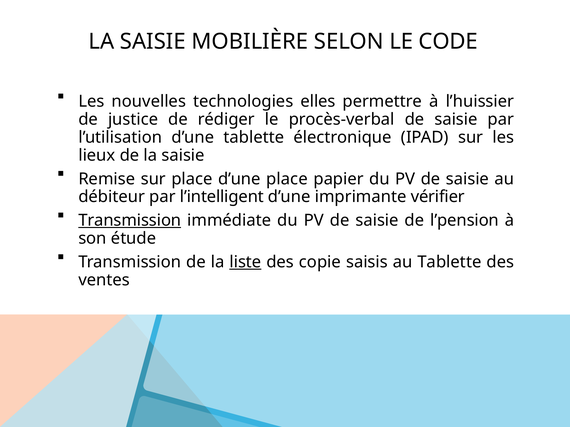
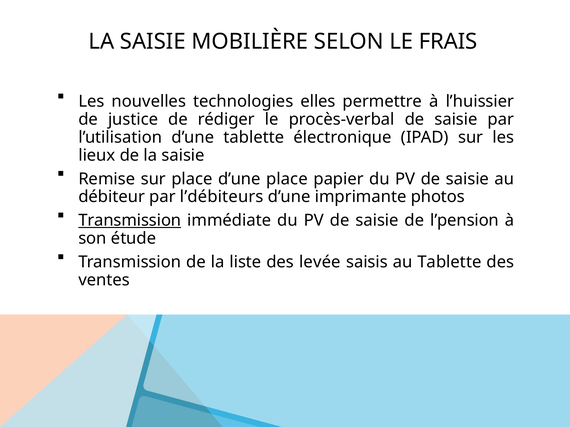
CODE: CODE -> FRAIS (448, 41)
l’intelligent: l’intelligent -> l’débiteurs (222, 197)
vérifier: vérifier -> photos (438, 197)
liste underline: present -> none (245, 262)
copie: copie -> levée (320, 262)
